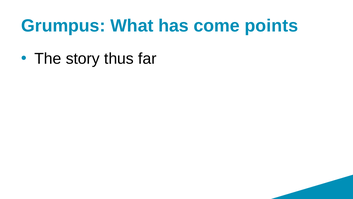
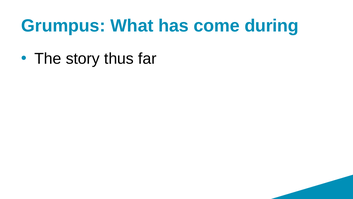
points: points -> during (272, 26)
